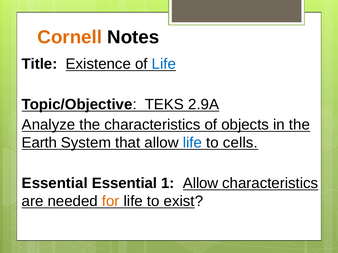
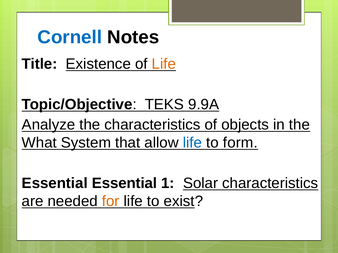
Cornell colour: orange -> blue (70, 37)
Life colour: blue -> orange (164, 64)
2.9A: 2.9A -> 9.9A (204, 105)
Earth: Earth -> What (39, 143)
cells: cells -> form (240, 143)
1 Allow: Allow -> Solar (201, 184)
